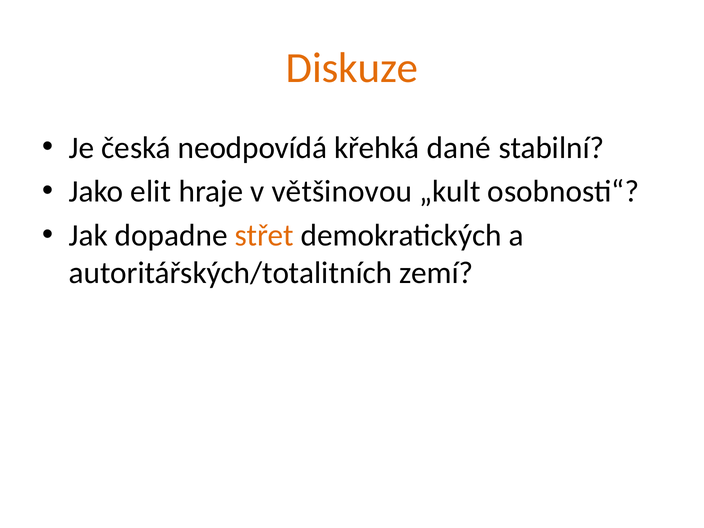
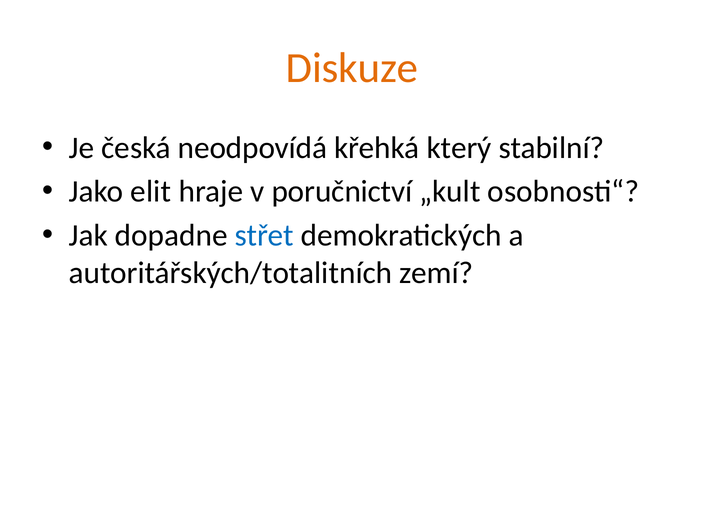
dané: dané -> který (459, 148)
většinovou: většinovou -> poručnictví (342, 192)
střet colour: orange -> blue (264, 235)
